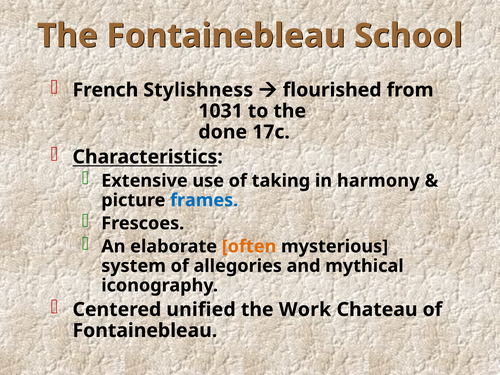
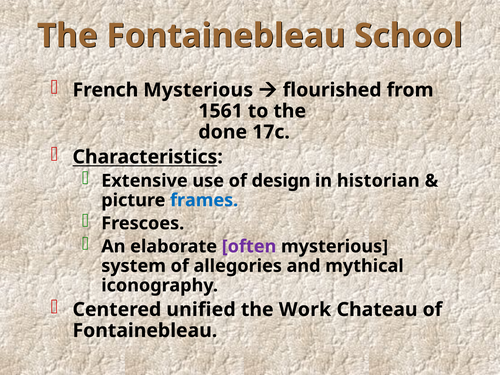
French Stylishness: Stylishness -> Mysterious (198, 90)
1031: 1031 -> 1561 (221, 111)
taking: taking -> design (281, 181)
harmony: harmony -> historian (378, 181)
often colour: orange -> purple (249, 246)
